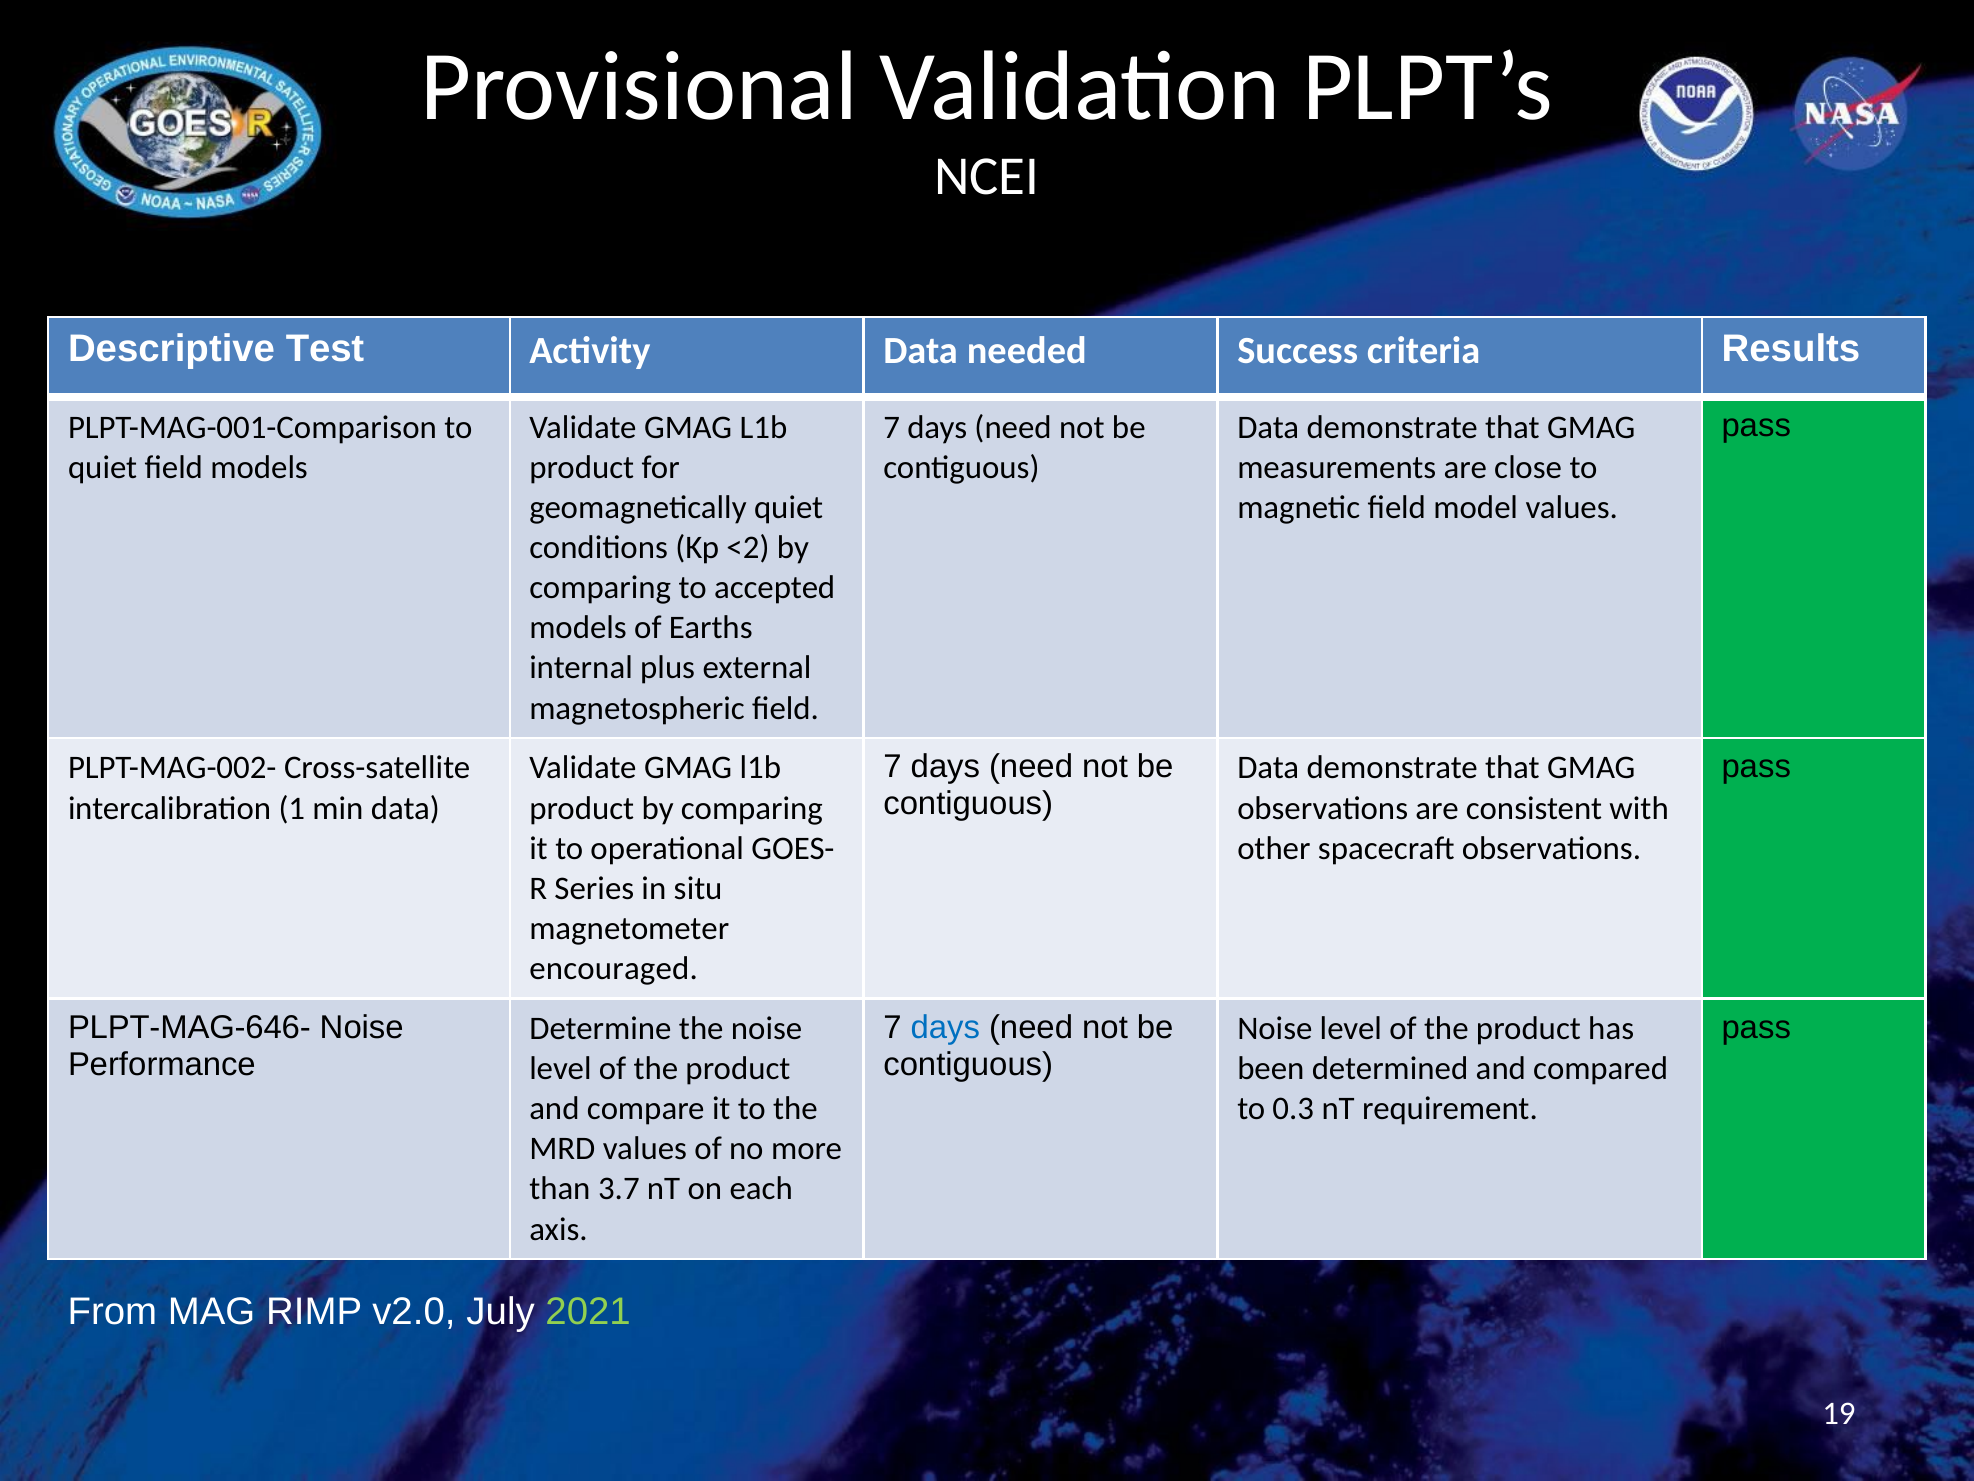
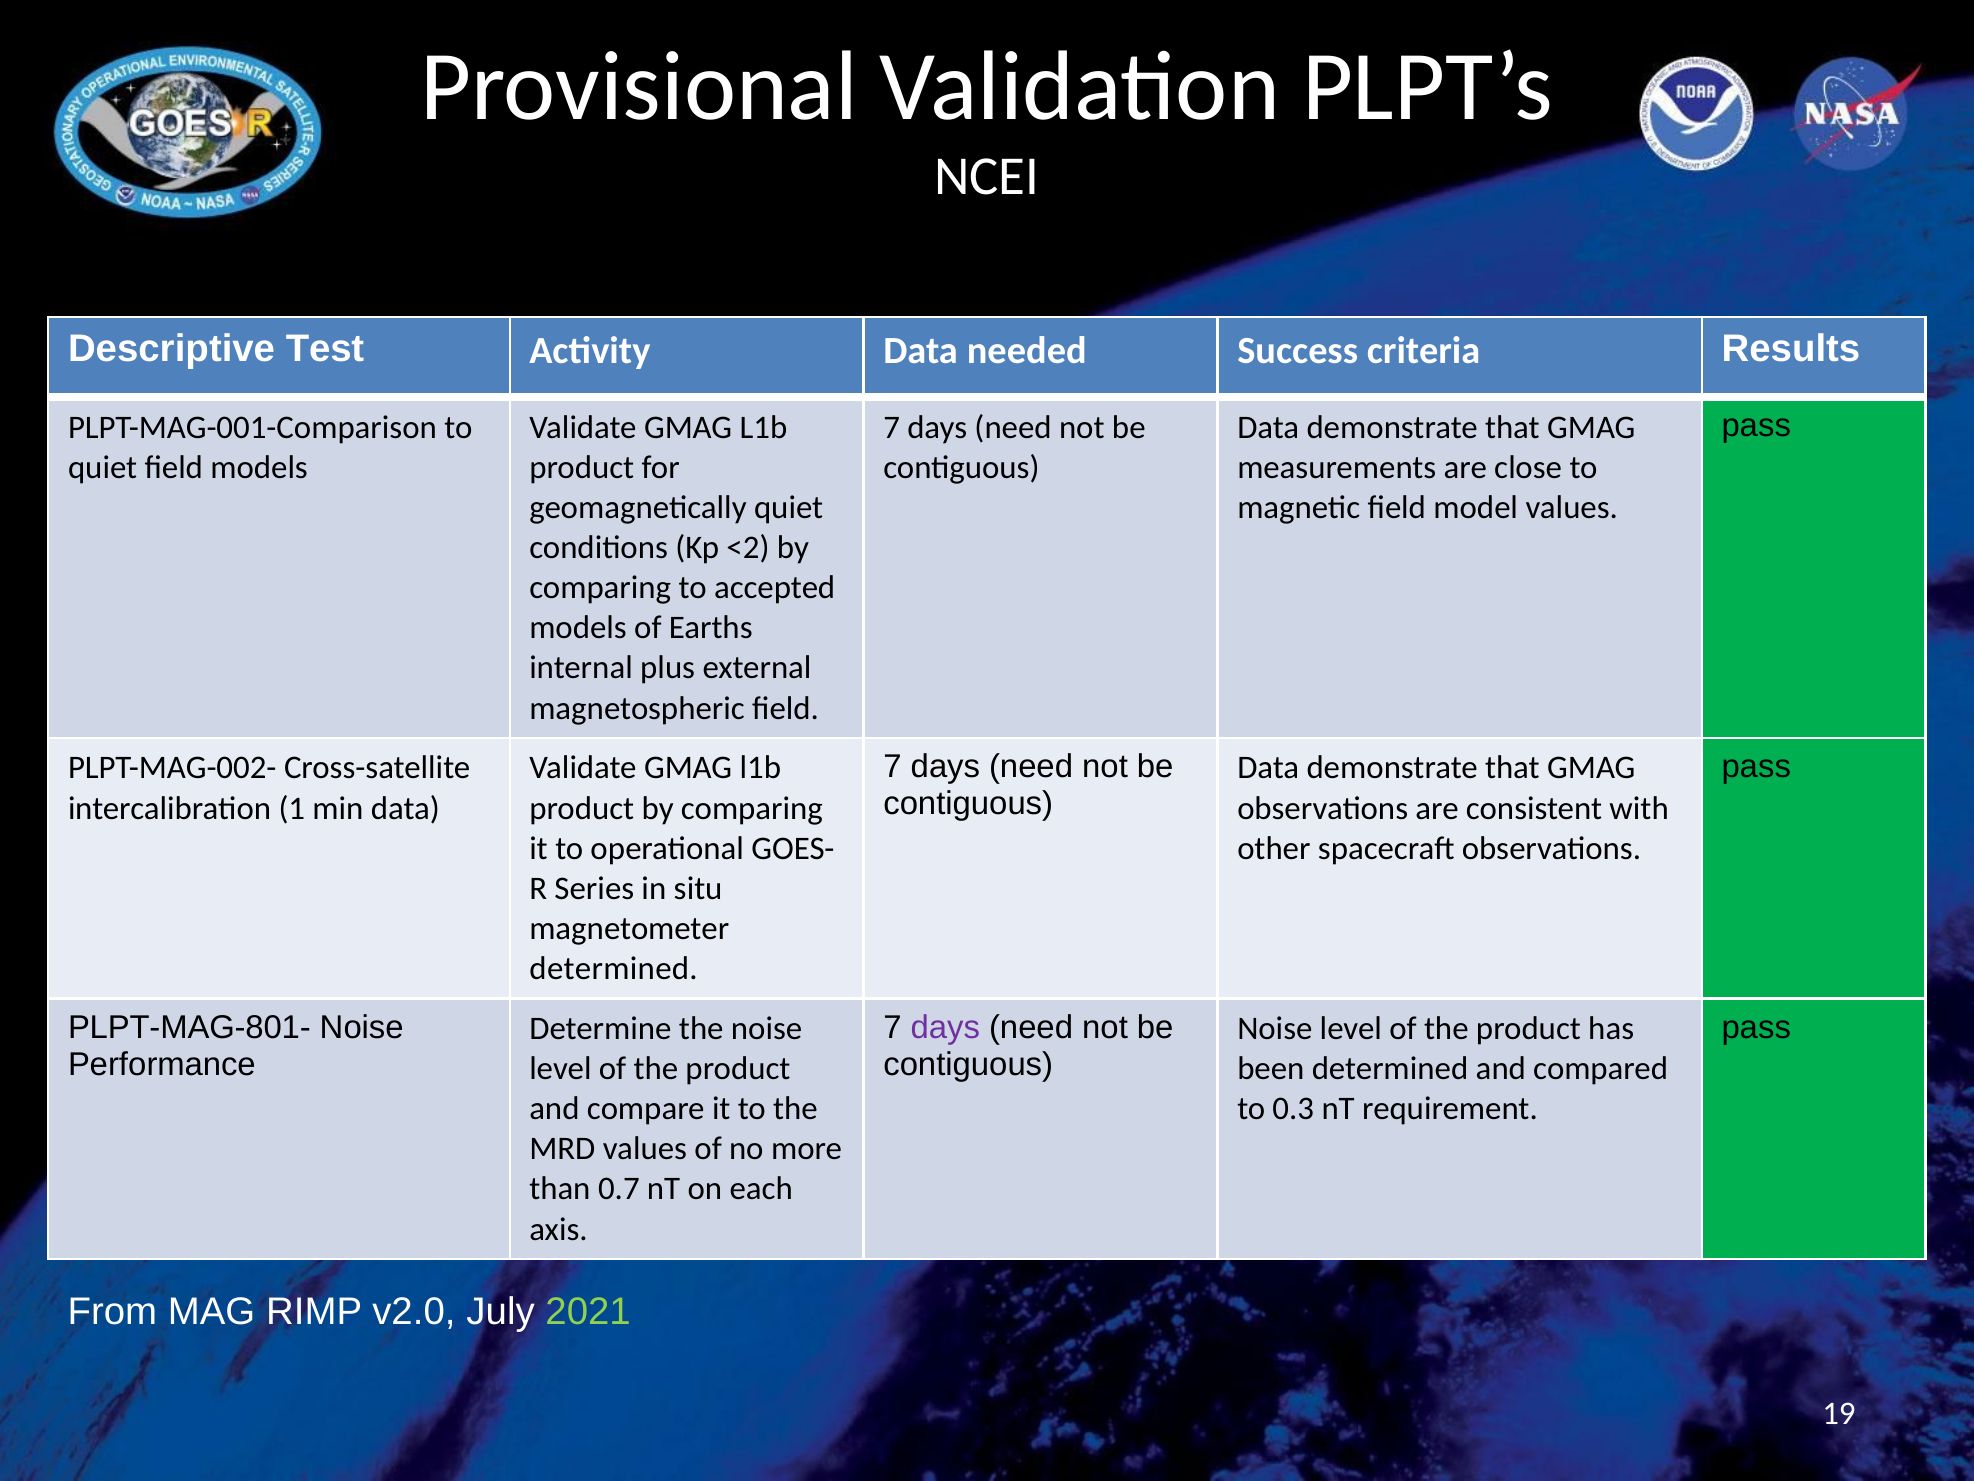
encouraged: encouraged -> determined (614, 968)
PLPT-MAG-646-: PLPT-MAG-646- -> PLPT-MAG-801- (189, 1027)
days colour: blue -> purple (945, 1027)
3.7: 3.7 -> 0.7 (619, 1189)
